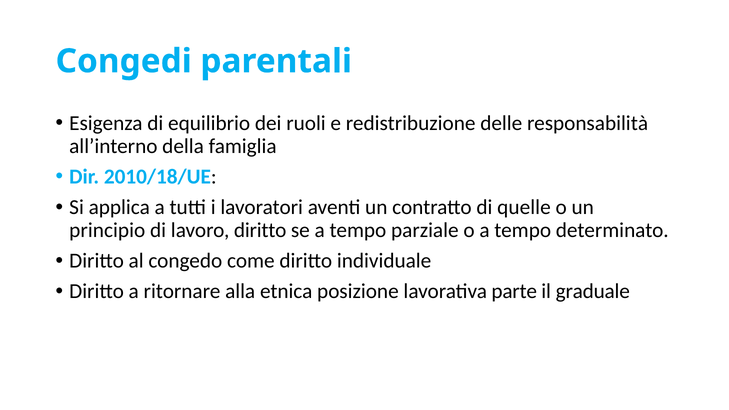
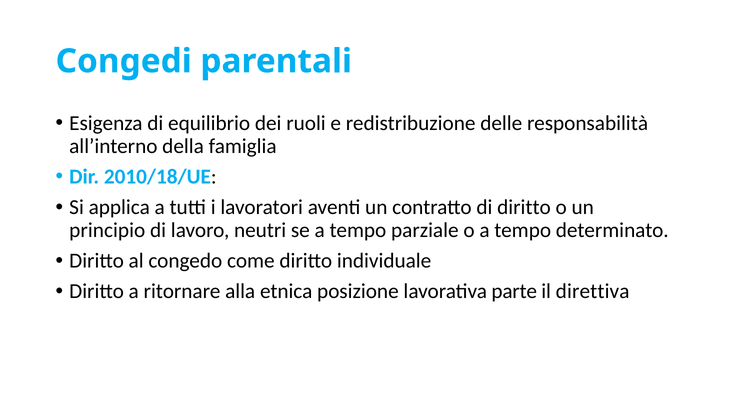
di quelle: quelle -> diritto (524, 207)
lavoro diritto: diritto -> neutri (260, 230)
graduale: graduale -> direttiva (593, 291)
